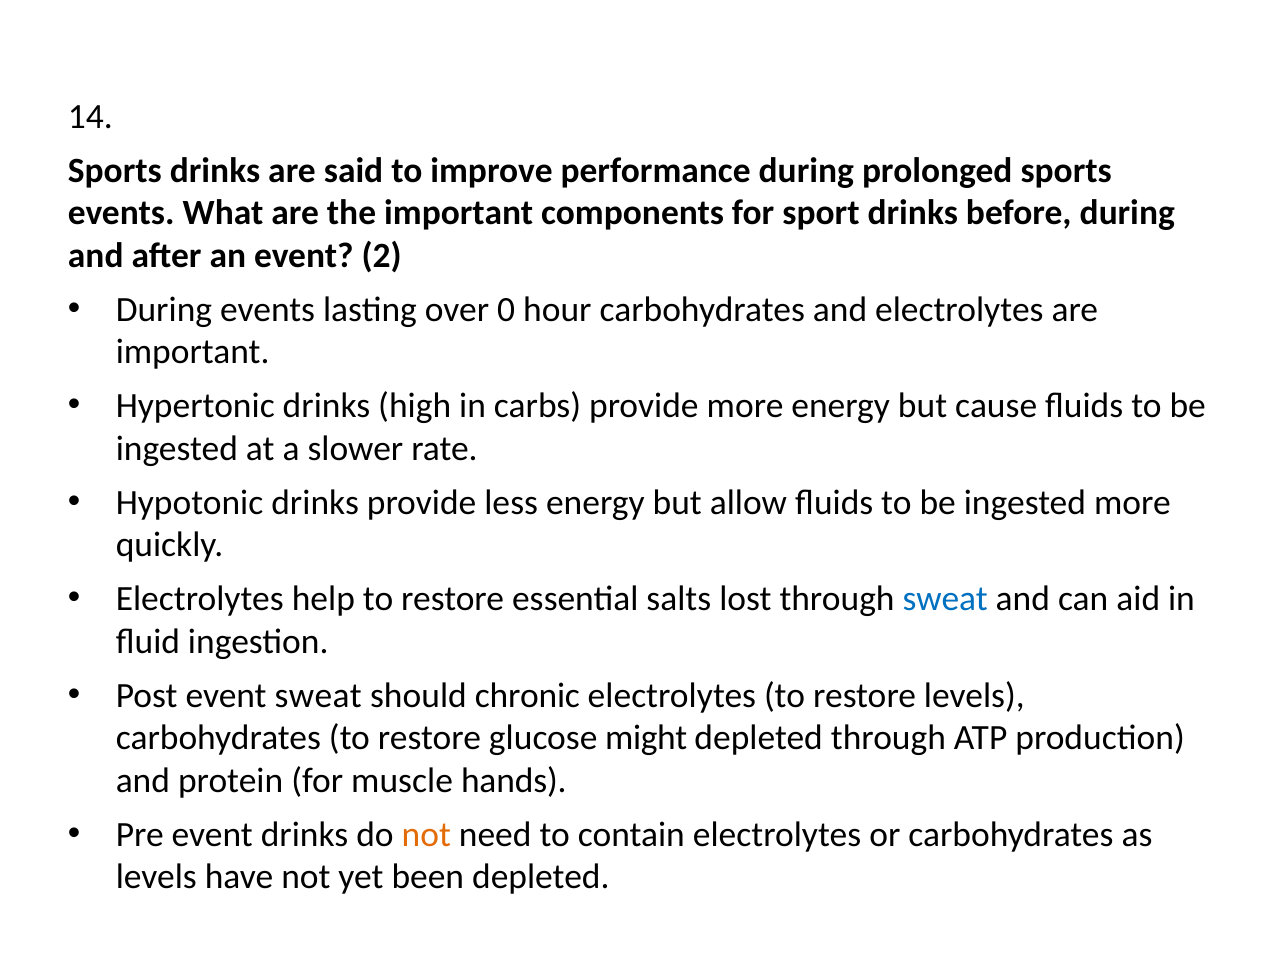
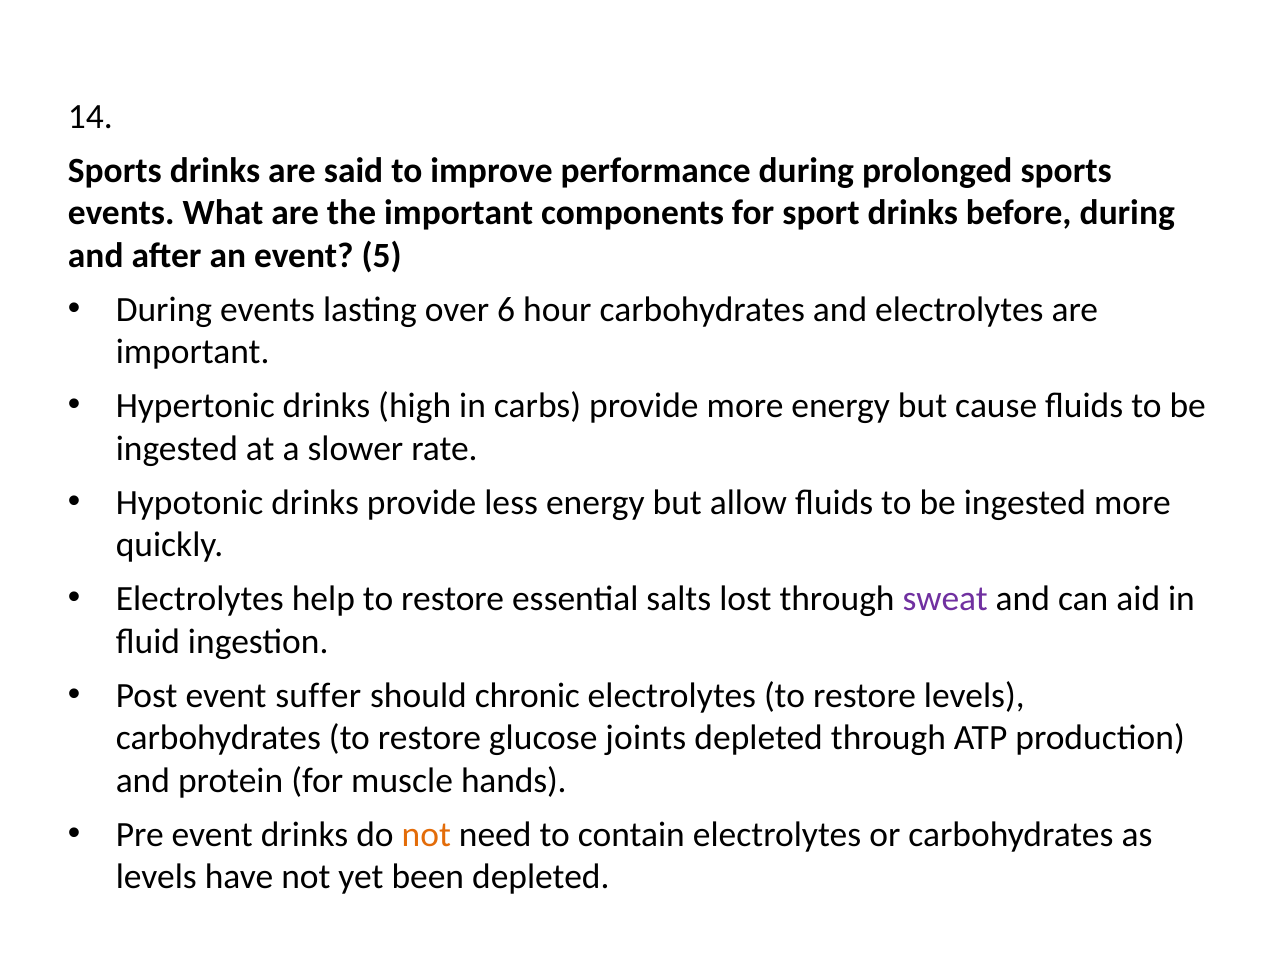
2: 2 -> 5 (382, 256)
0: 0 -> 6 (506, 310)
sweat colour: blue -> purple (945, 599)
event sweat: sweat -> suffer (318, 695)
might: might -> joints (646, 738)
